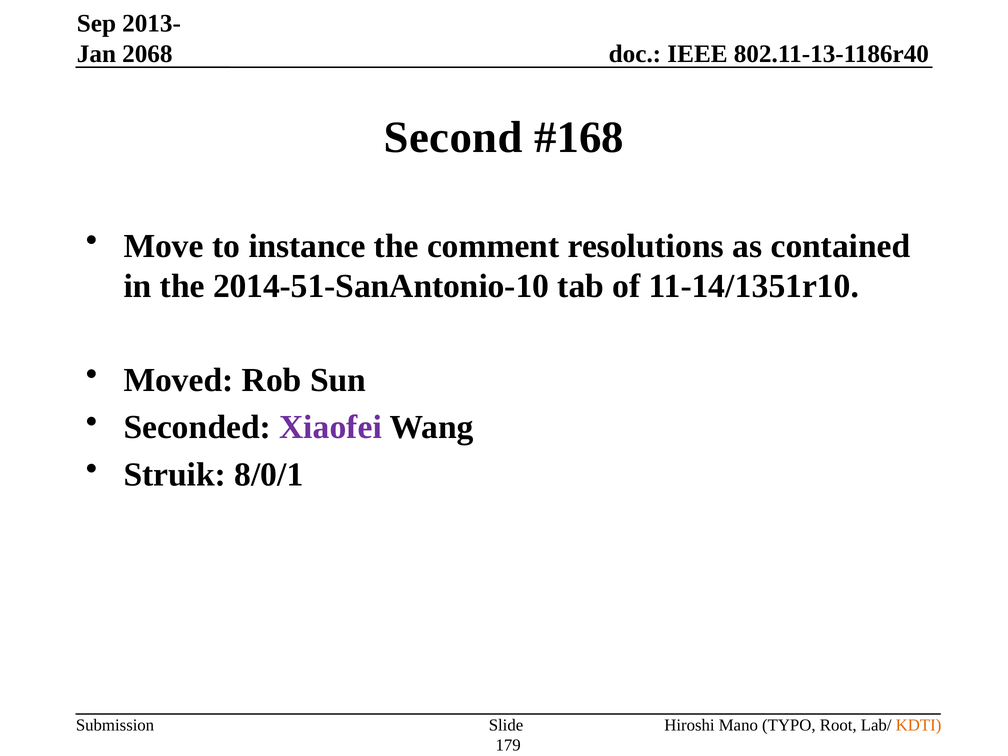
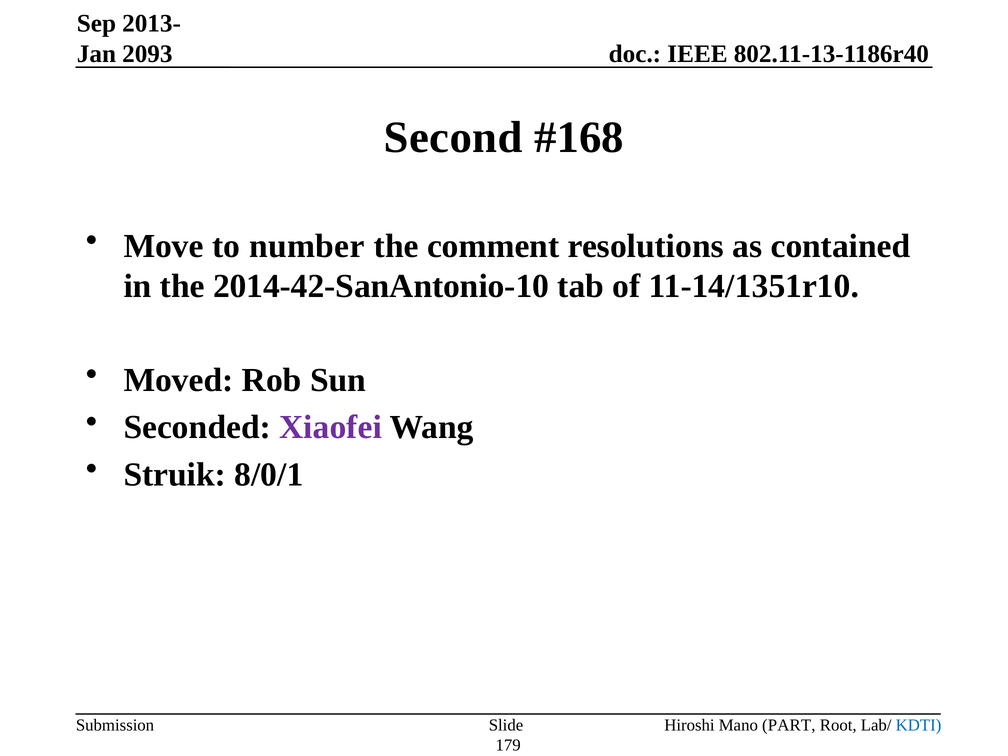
2068: 2068 -> 2093 (147, 54)
instance: instance -> number (307, 246)
2014-51-SanAntonio-10: 2014-51-SanAntonio-10 -> 2014-42-SanAntonio-10 (381, 286)
TYPO: TYPO -> PART (789, 725)
KDTI colour: orange -> blue (919, 725)
